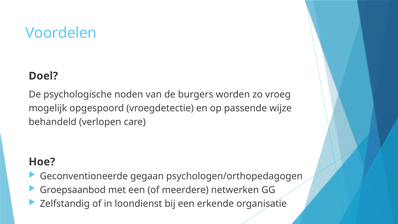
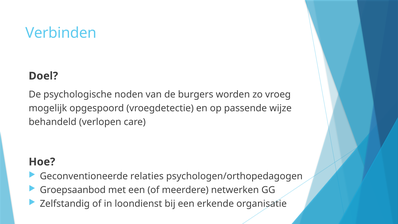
Voordelen: Voordelen -> Verbinden (61, 33)
gegaan: gegaan -> relaties (147, 176)
